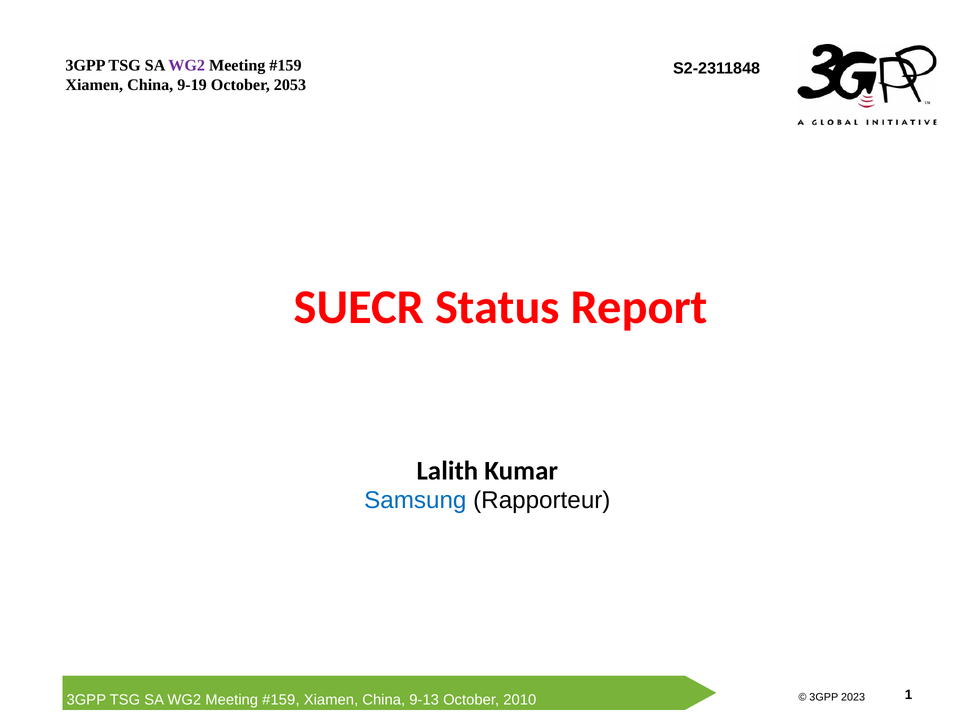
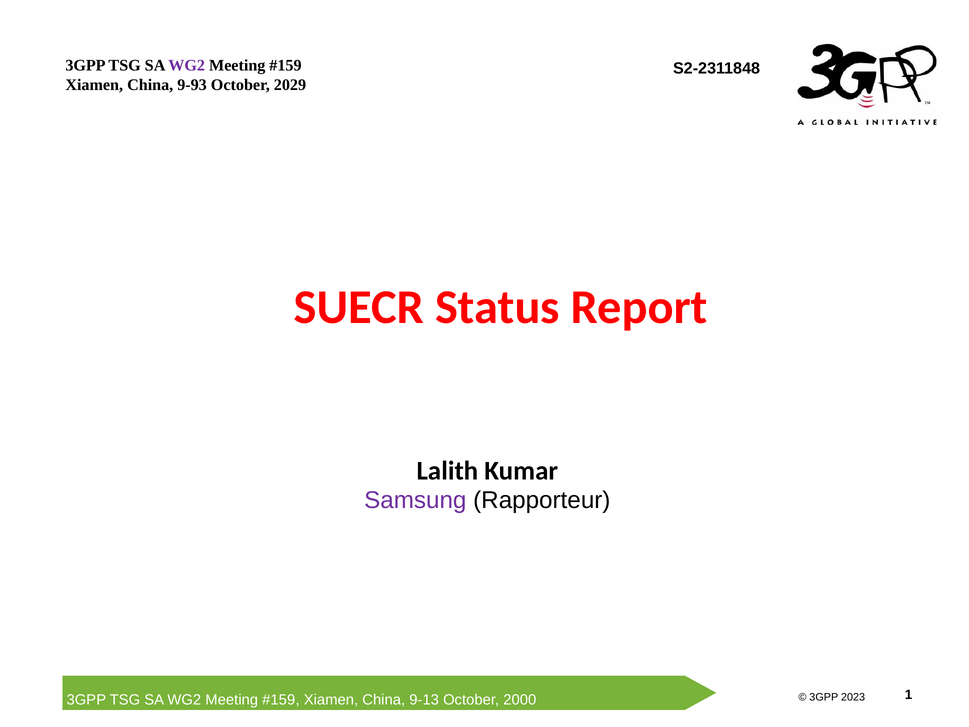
9-19: 9-19 -> 9-93 (192, 85)
2053: 2053 -> 2029 (290, 85)
Samsung colour: blue -> purple (415, 500)
2010: 2010 -> 2000 (520, 700)
